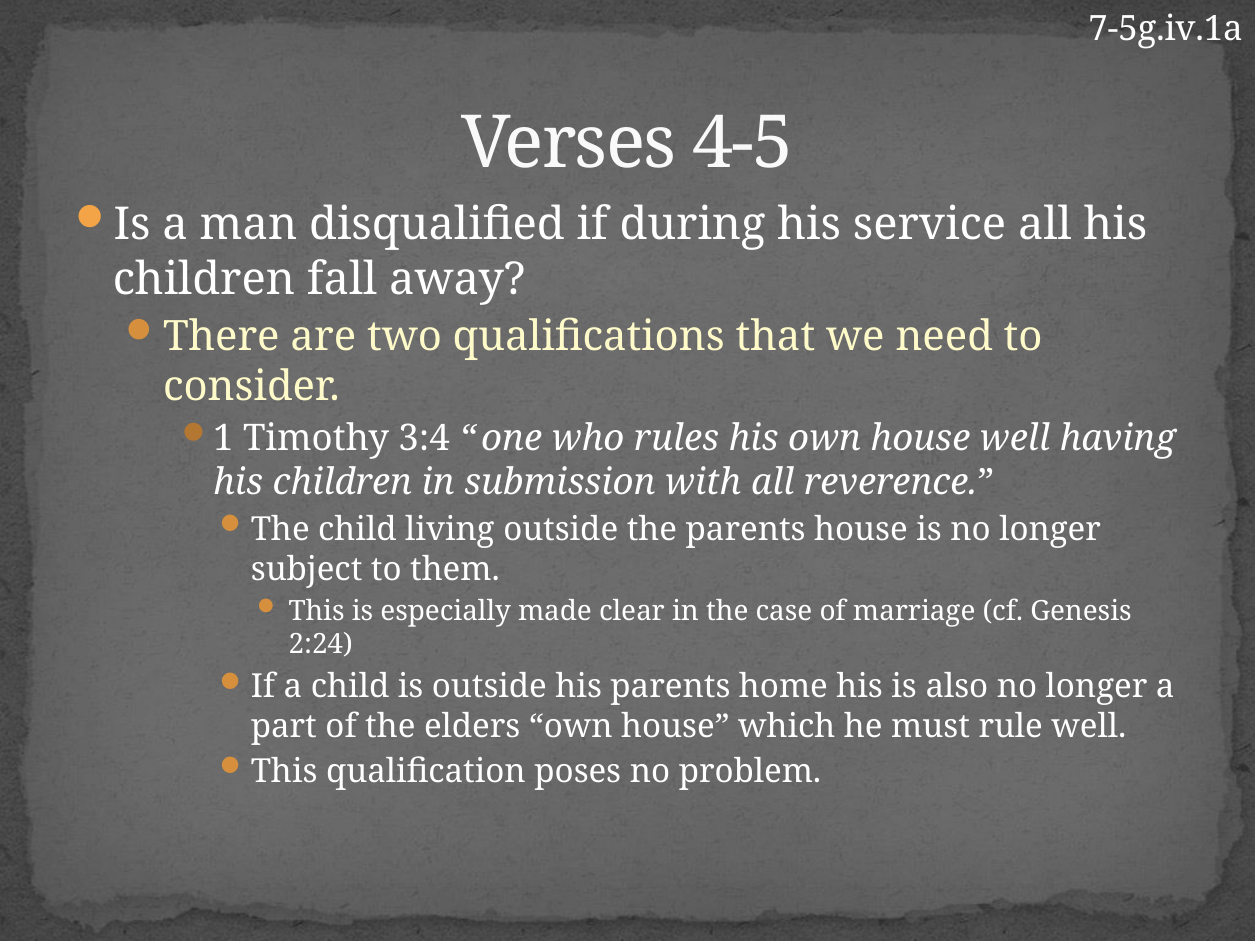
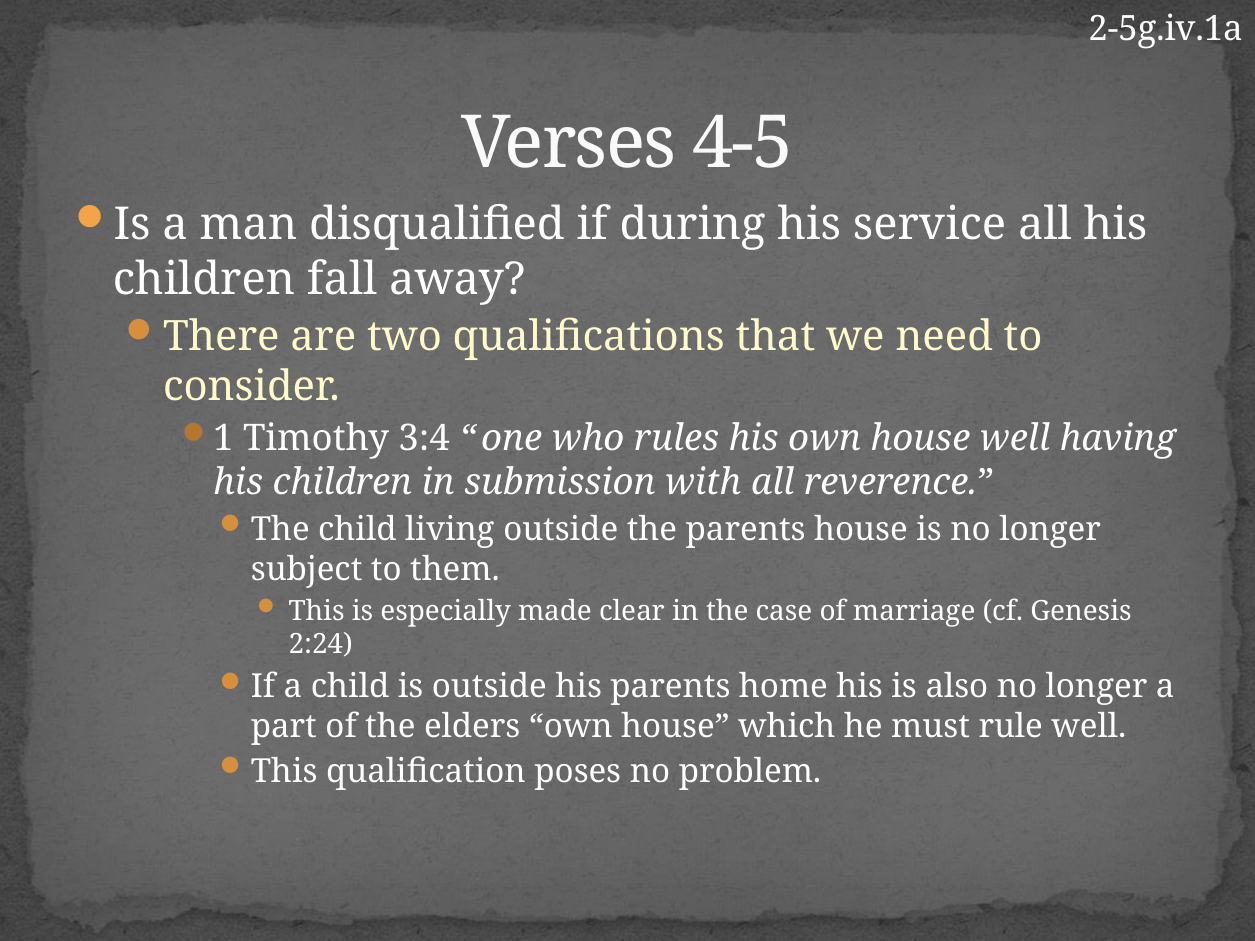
7-5g.iv.1a: 7-5g.iv.1a -> 2-5g.iv.1a (1166, 29)
